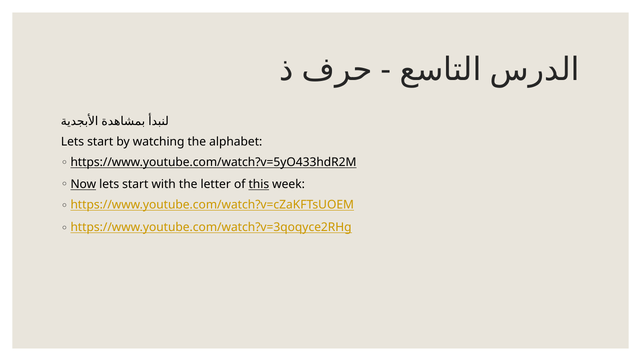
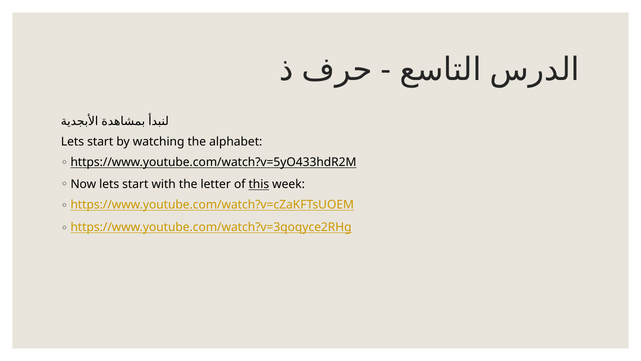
Now underline: present -> none (83, 184)
